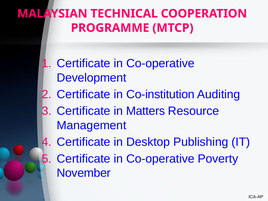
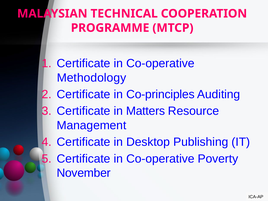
Development: Development -> Methodology (91, 78)
Co-institution: Co-institution -> Co-principles (160, 94)
